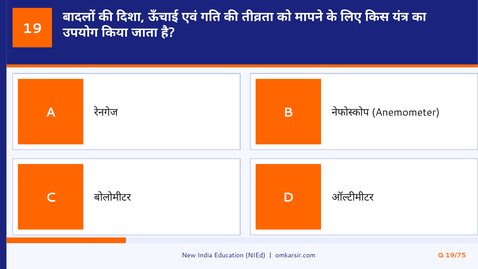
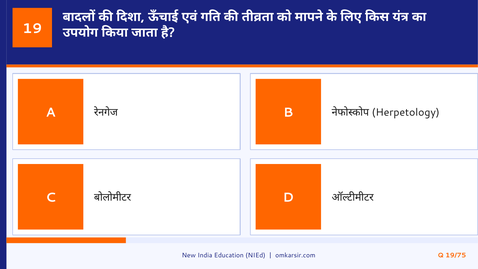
Anemometer: Anemometer -> Herpetology (406, 112)
